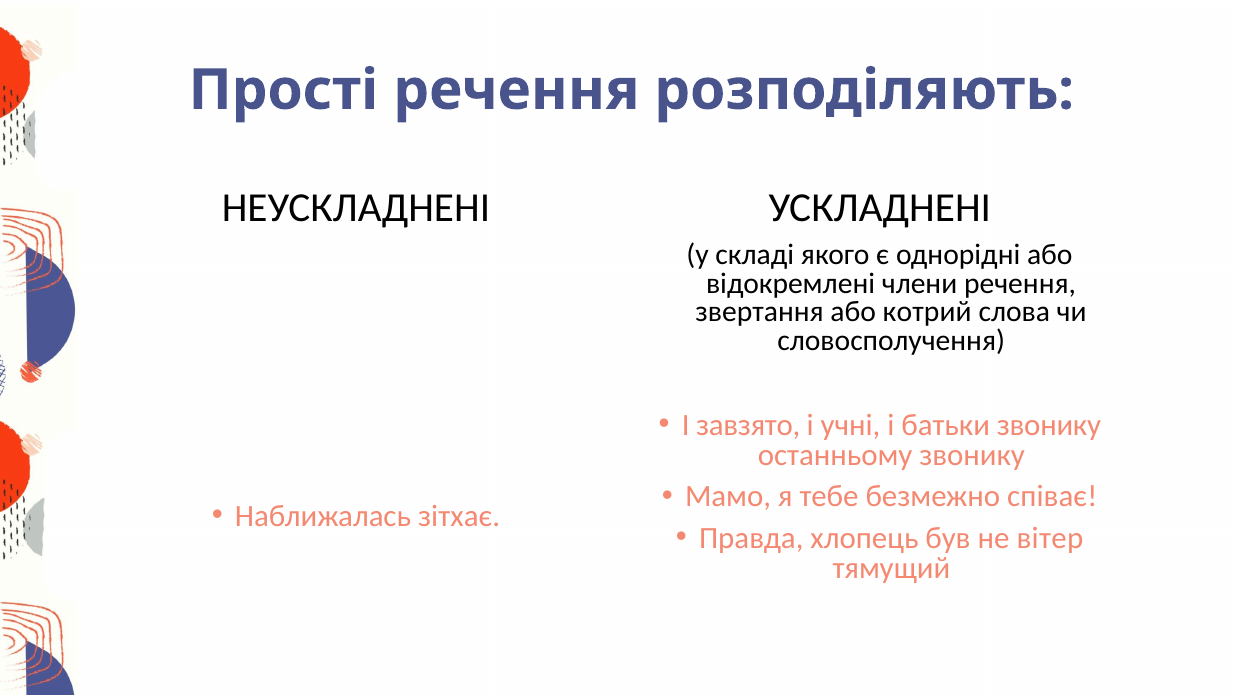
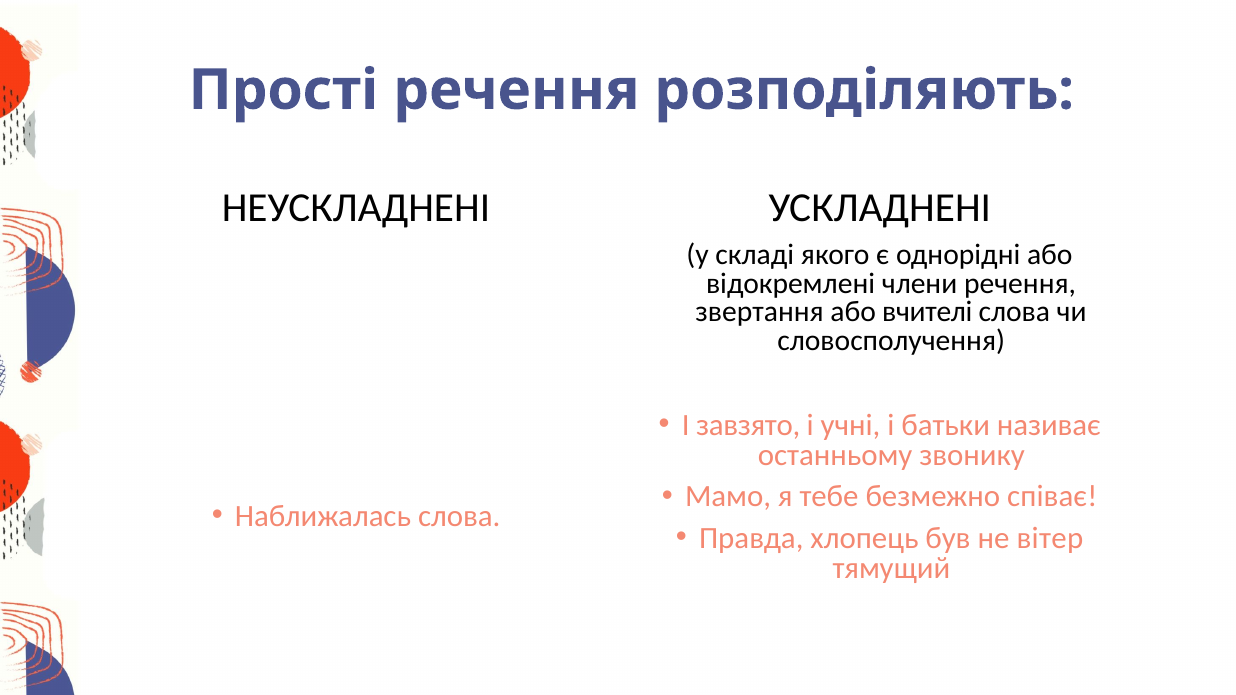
котрий: котрий -> вчителі (927, 312)
батьки звонику: звонику -> називає (1049, 425)
Наближалась зітхає: зітхає -> слова (459, 516)
